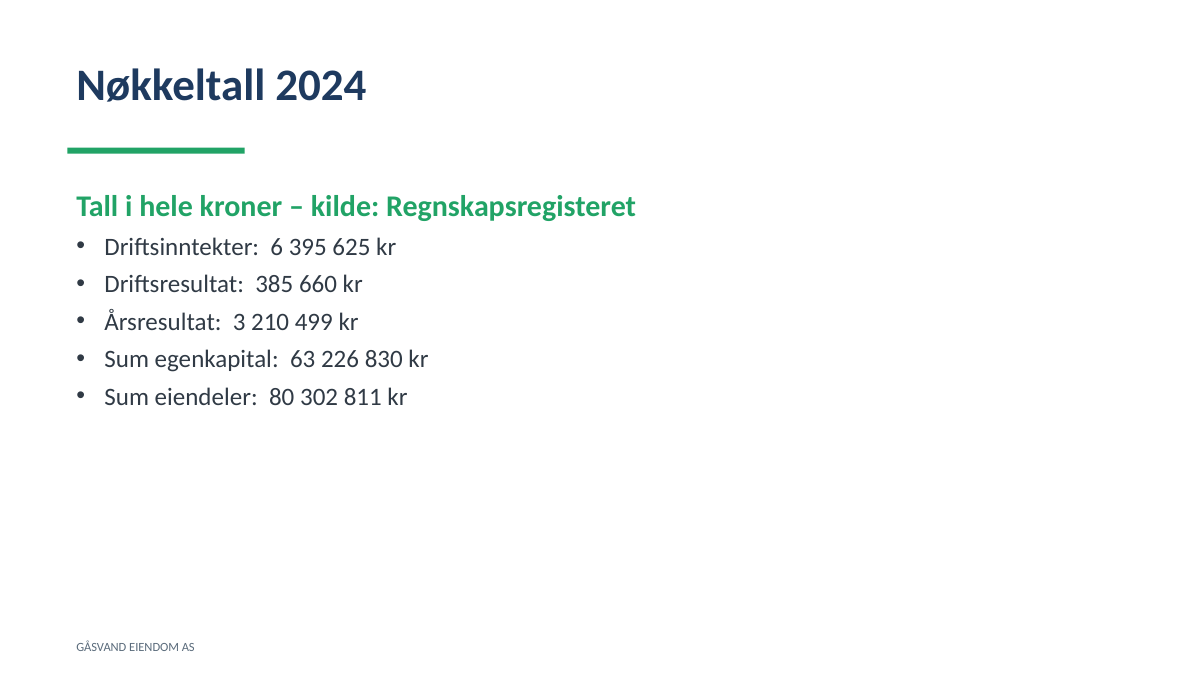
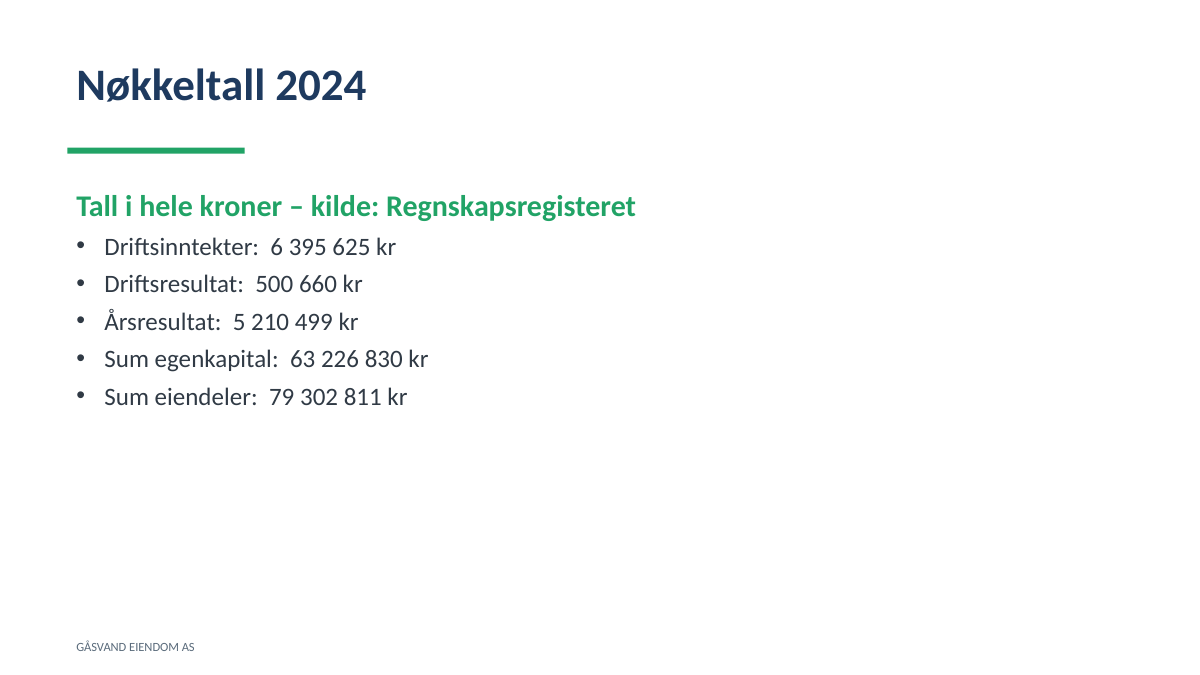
385: 385 -> 500 (274, 284)
3: 3 -> 5 (239, 322)
80: 80 -> 79 (282, 397)
